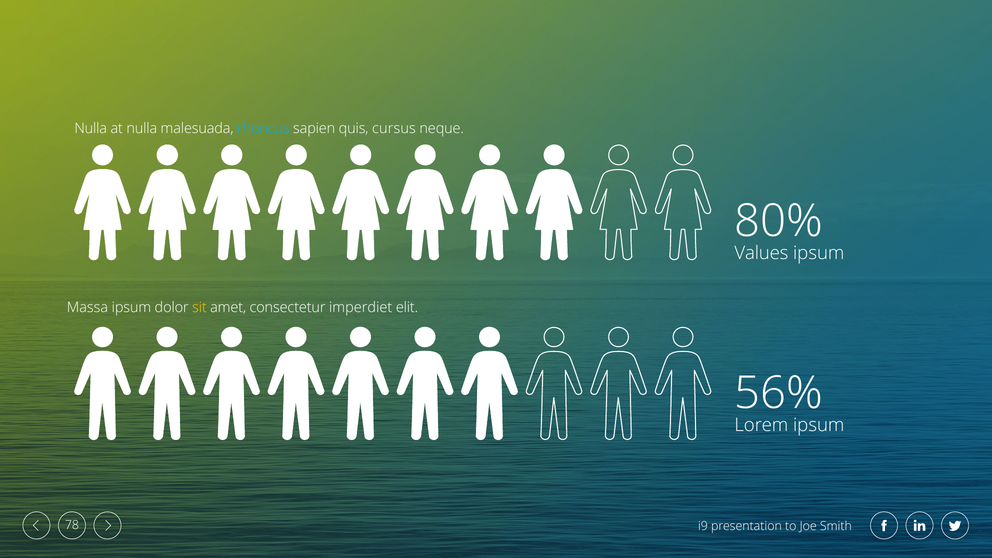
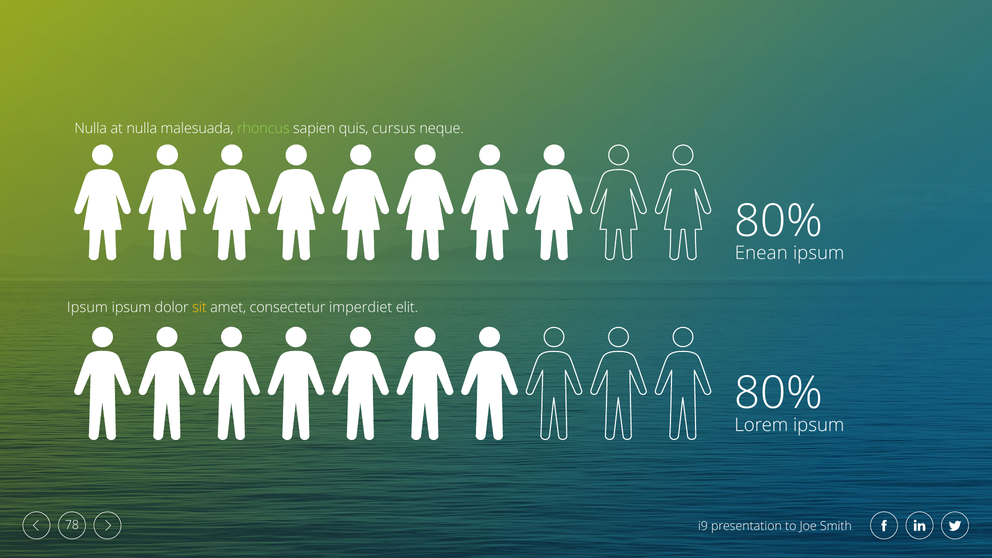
rhoncus colour: light blue -> light green (263, 128)
Values: Values -> Enean (761, 253)
Massa: Massa -> Ipsum (87, 307)
56%: 56% -> 80% (779, 393)
